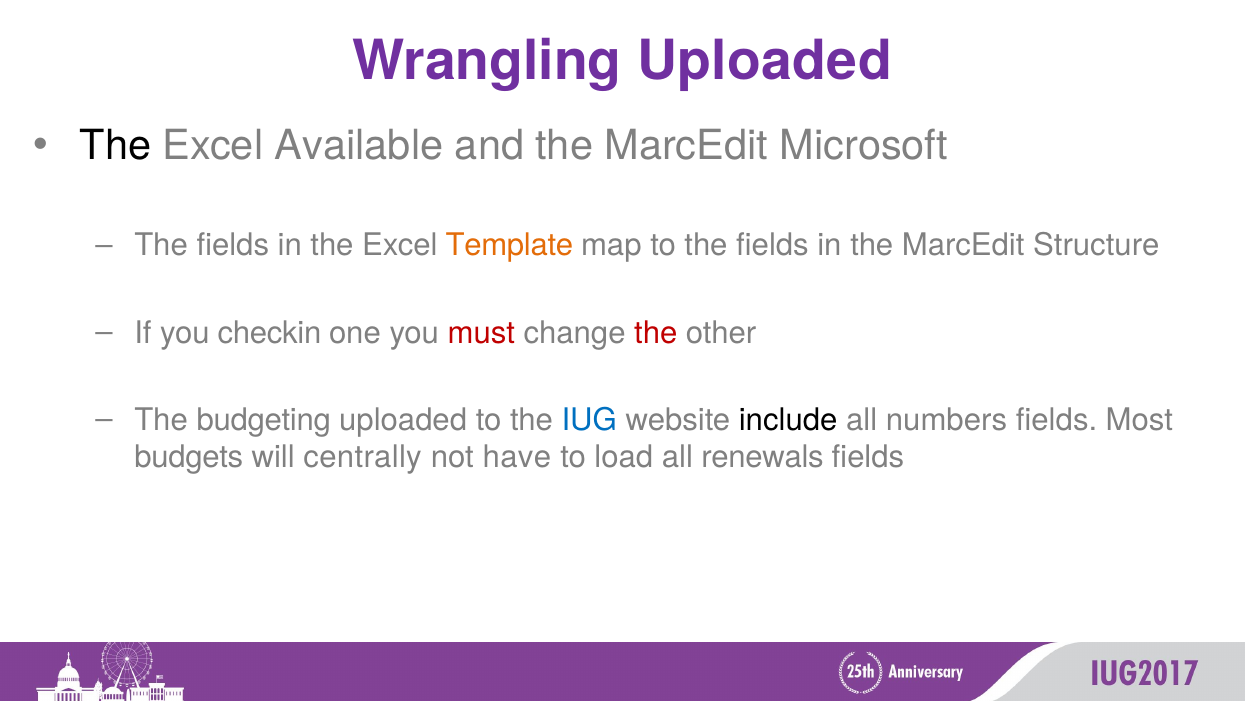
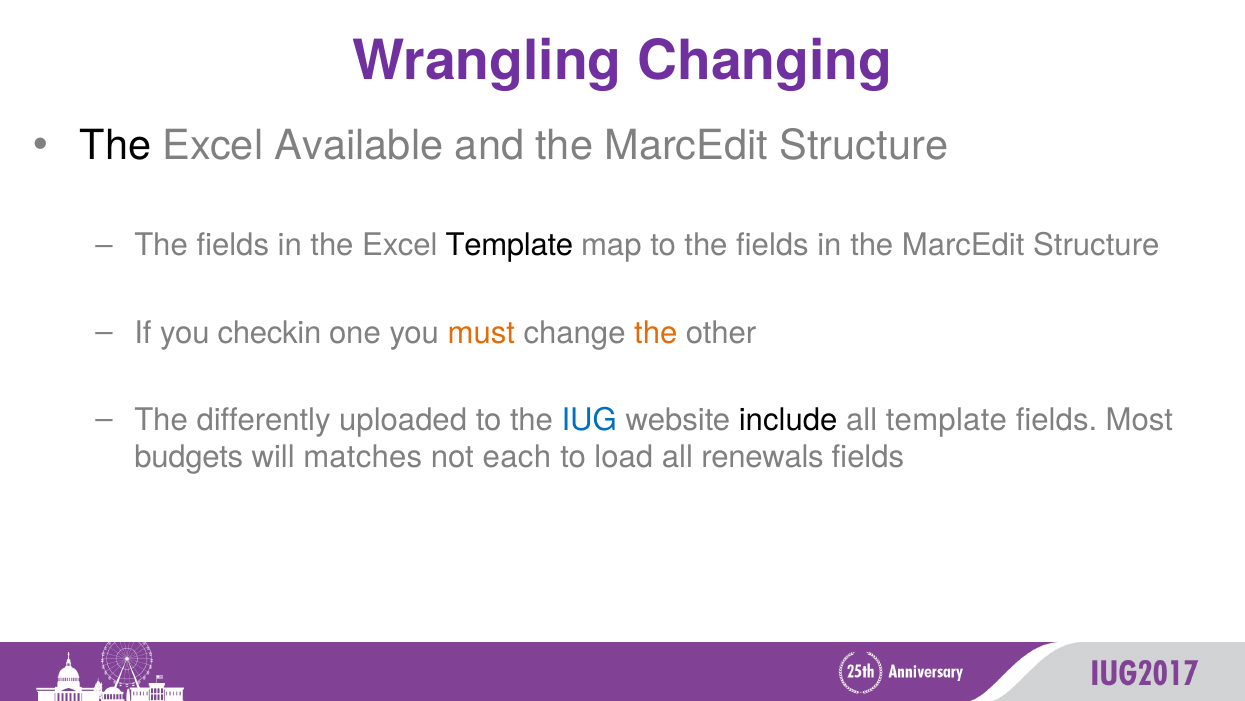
Wrangling Uploaded: Uploaded -> Changing (765, 61)
and the MarcEdit Microsoft: Microsoft -> Structure (864, 146)
Template colour: orange -> black (509, 245)
must colour: red -> orange (481, 333)
the colour: red -> orange (656, 333)
budgeting: budgeting -> differently (264, 420)
all numbers: numbers -> template (946, 420)
centrally: centrally -> matches (363, 457)
have: have -> each (517, 457)
